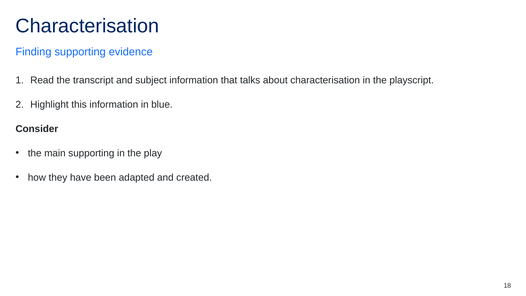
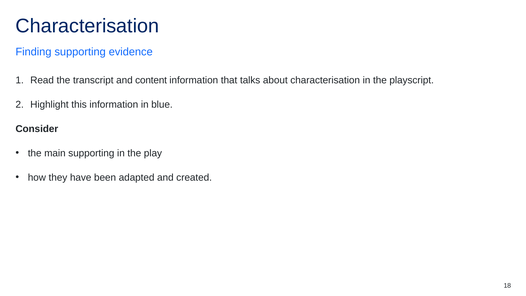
subject: subject -> content (151, 80)
